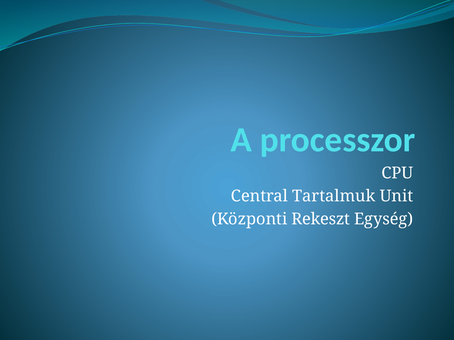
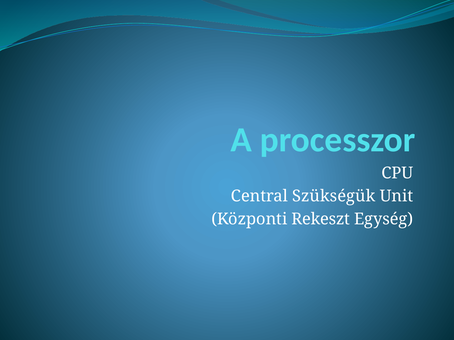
Tartalmuk: Tartalmuk -> Szükségük (334, 196)
